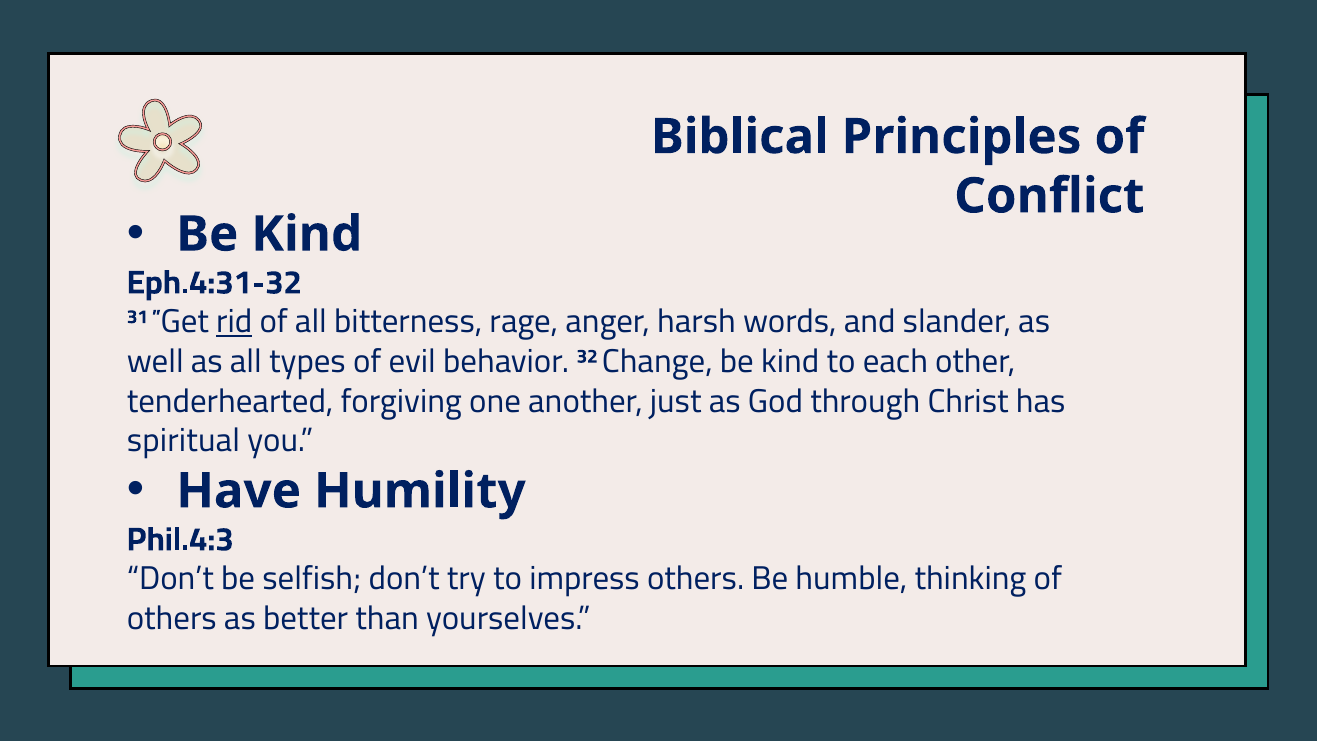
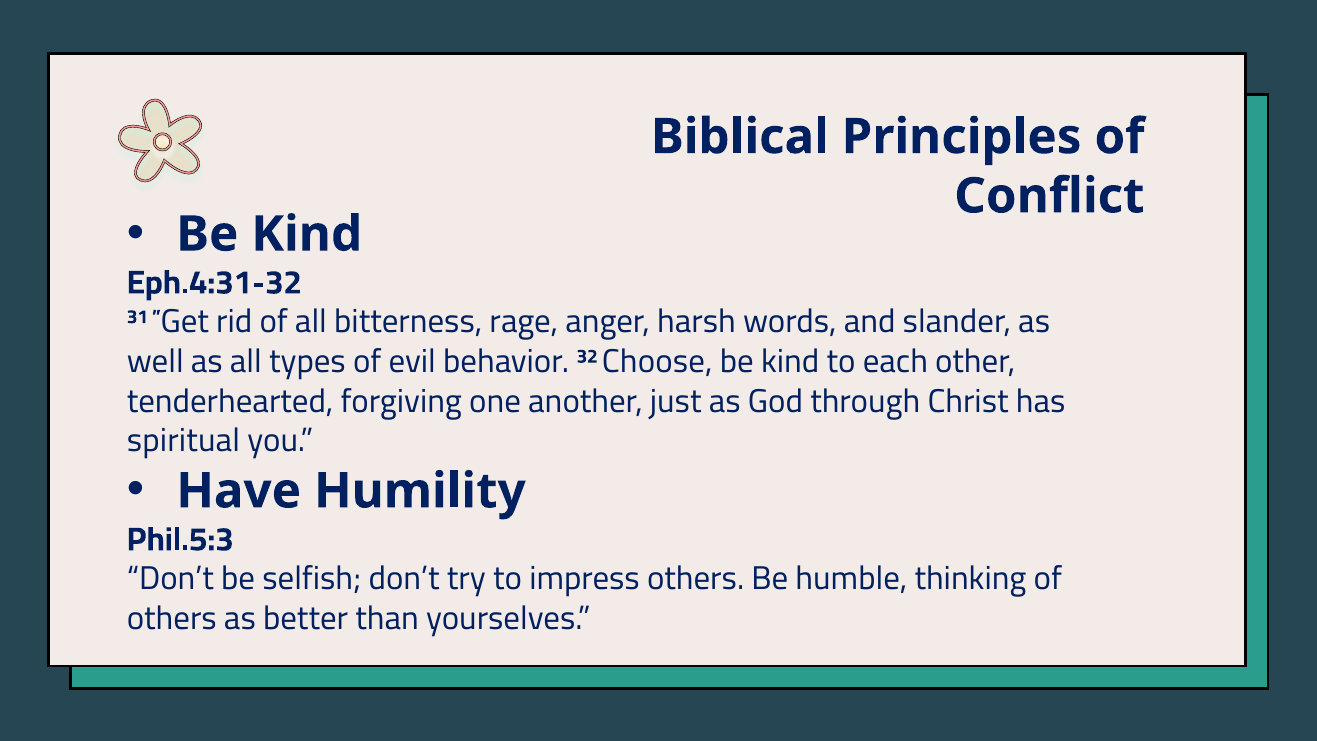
rid underline: present -> none (234, 322)
Change: Change -> Choose (657, 362)
Phil.4:3: Phil.4:3 -> Phil.5:3 (180, 539)
